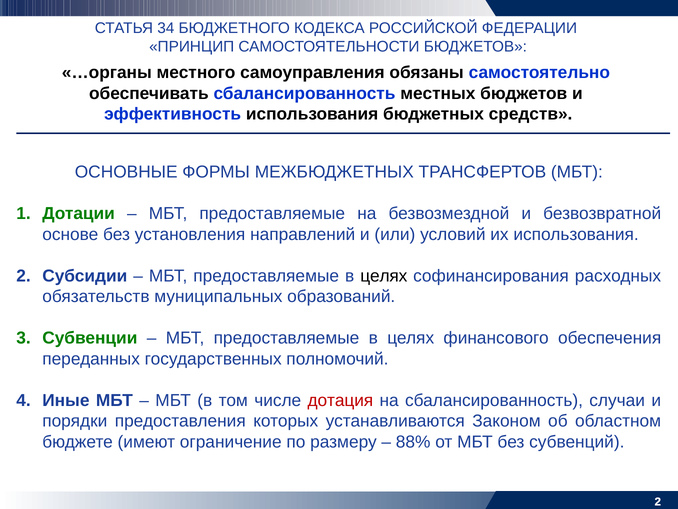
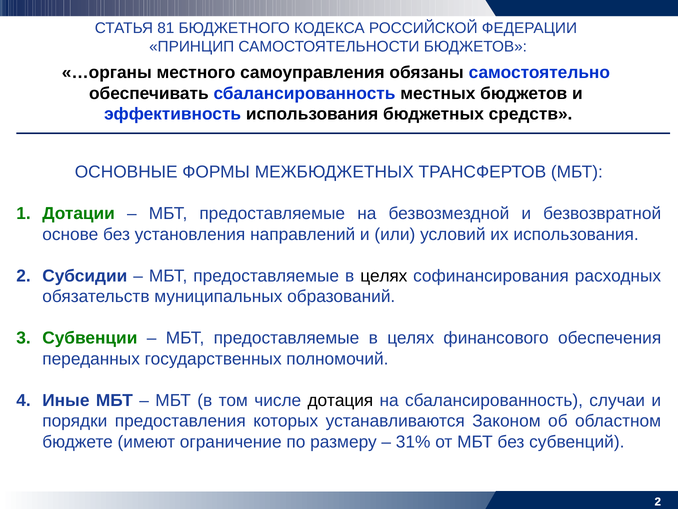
34: 34 -> 81 (166, 28)
дотация colour: red -> black (340, 400)
88%: 88% -> 31% (413, 442)
